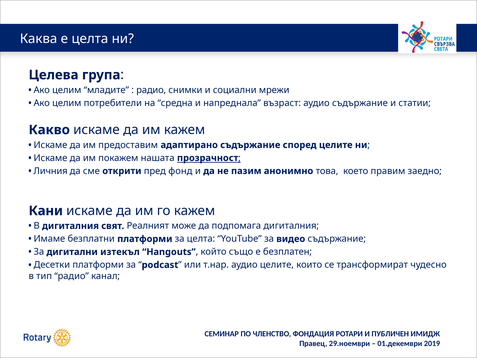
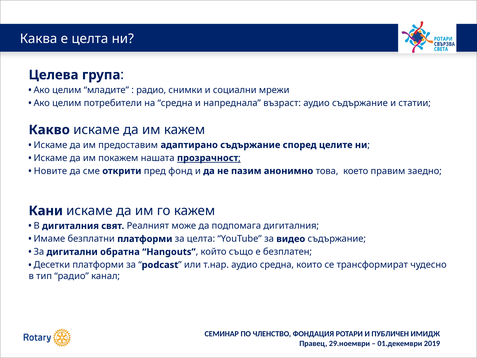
Личния: Личния -> Новите (50, 171)
изтекъл: изтекъл -> обратна (120, 252)
аудио целите: целите -> средна (277, 265)
